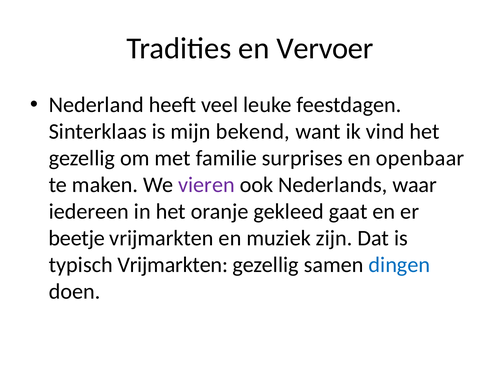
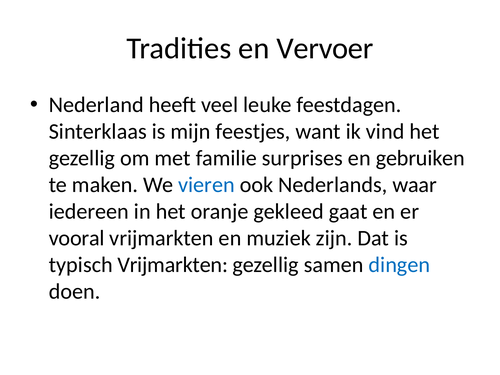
bekend: bekend -> feestjes (253, 132)
openbaar: openbaar -> gebruiken (420, 158)
vieren colour: purple -> blue (206, 185)
beetje: beetje -> vooral (77, 238)
